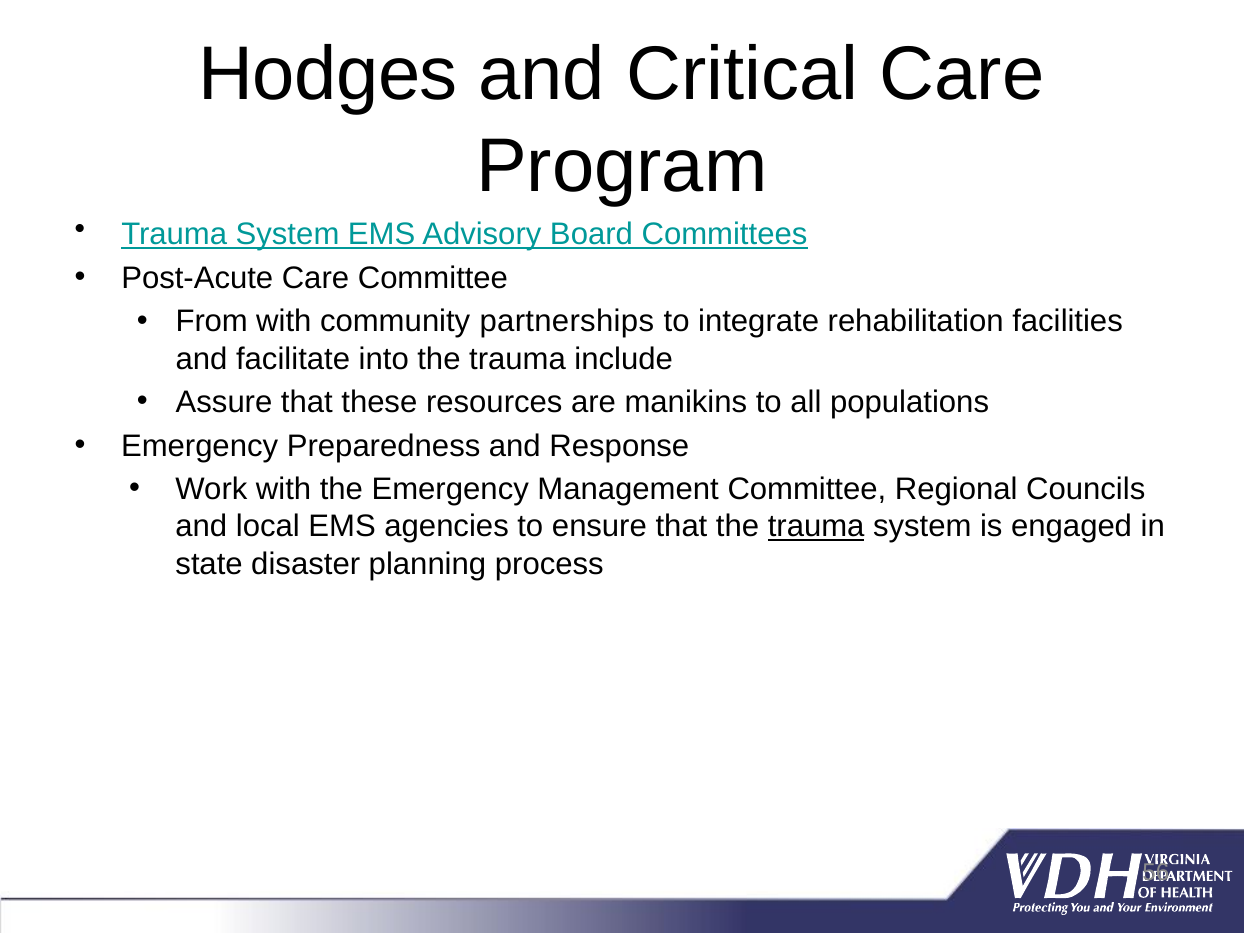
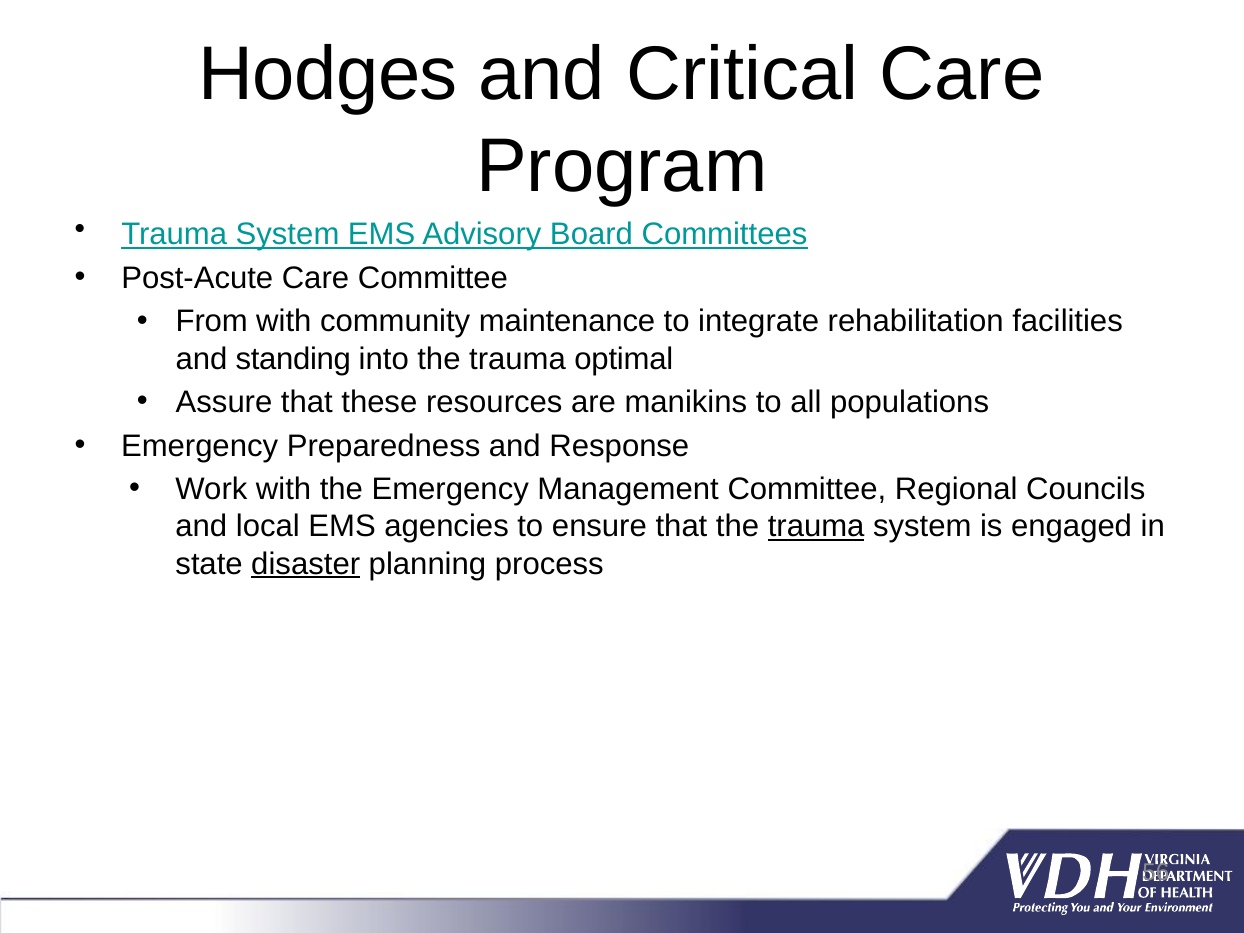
partnerships: partnerships -> maintenance (567, 321)
facilitate: facilitate -> standing (293, 359)
include: include -> optimal (624, 359)
disaster underline: none -> present (306, 564)
